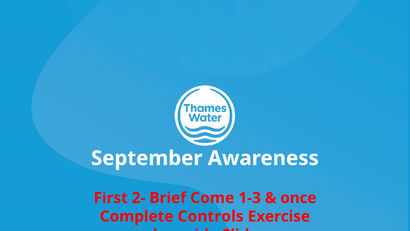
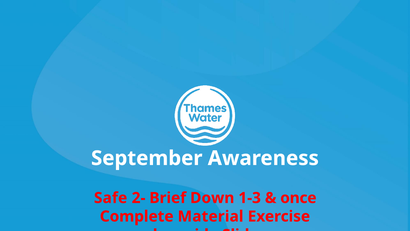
First: First -> Safe (111, 198)
Come: Come -> Down (212, 198)
Controls: Controls -> Material (211, 216)
